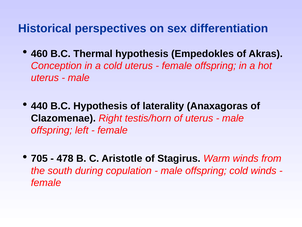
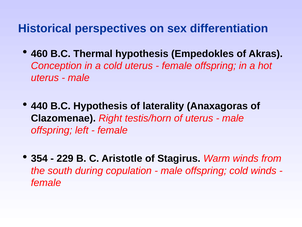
705: 705 -> 354 (39, 158)
478: 478 -> 229 (65, 158)
